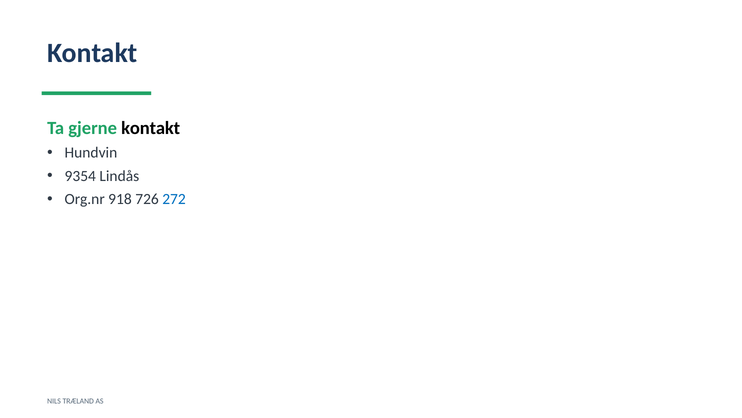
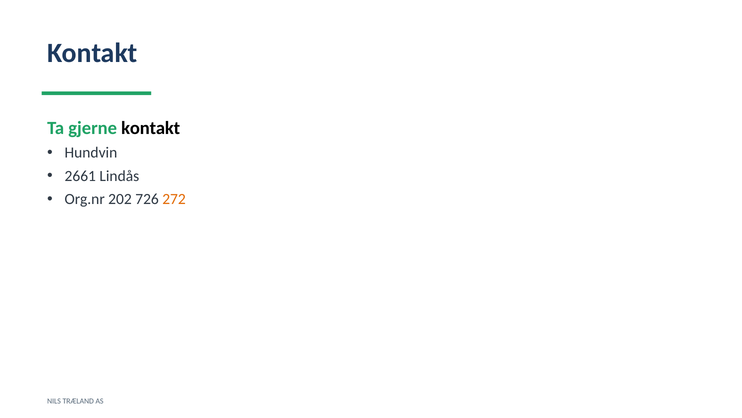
9354: 9354 -> 2661 (80, 176)
918: 918 -> 202 (120, 199)
272 colour: blue -> orange (174, 199)
